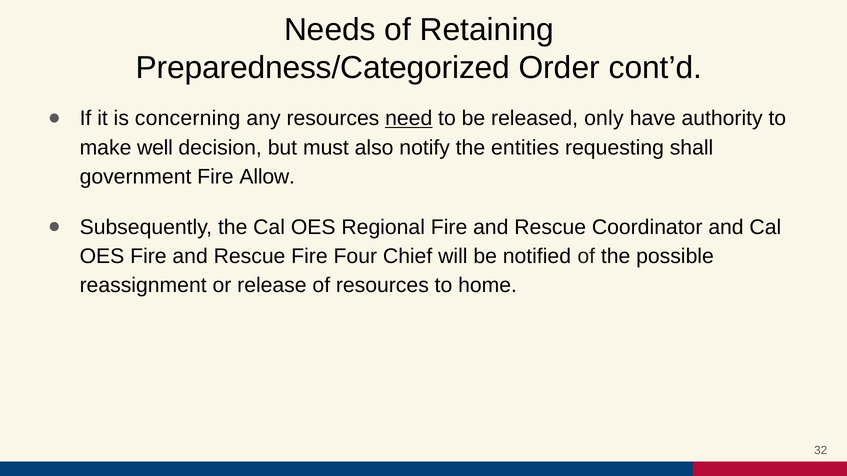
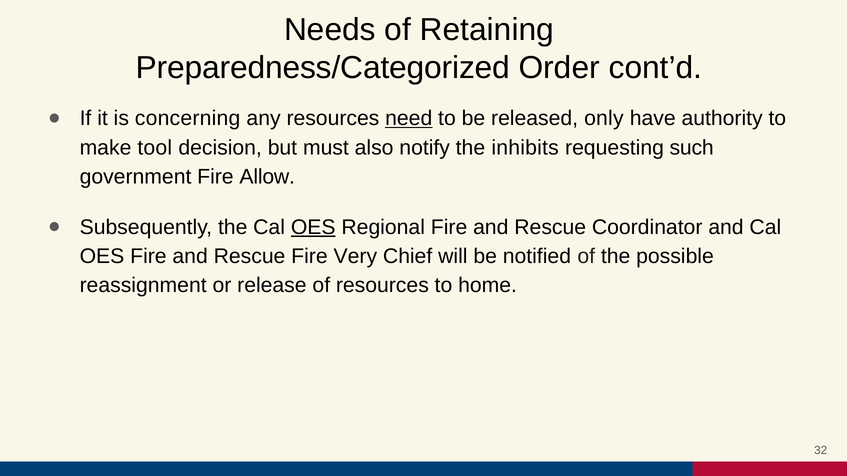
well: well -> tool (155, 148)
entities: entities -> inhibits (525, 148)
shall: shall -> such (692, 148)
OES underline: none -> present (313, 227)
Four: Four -> Very (355, 256)
